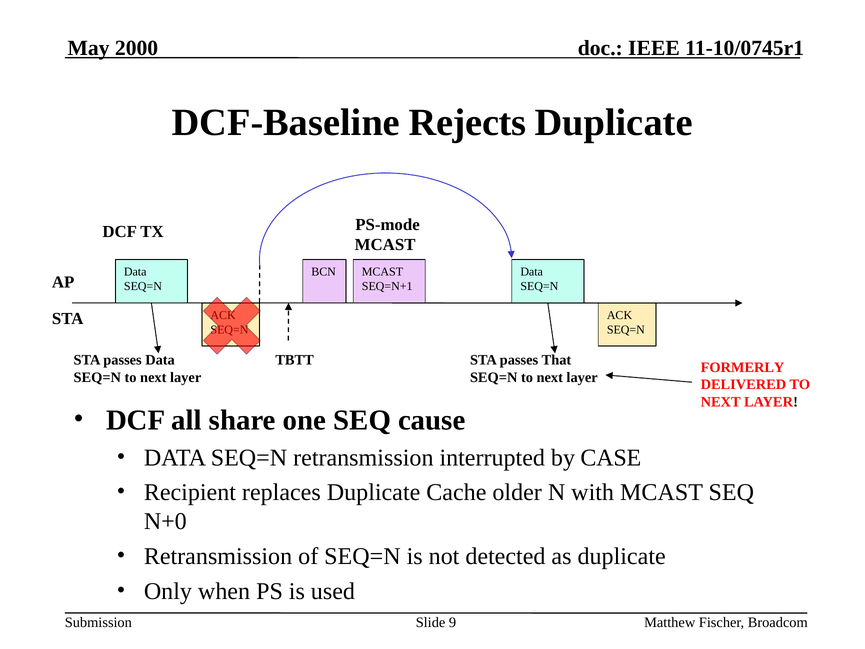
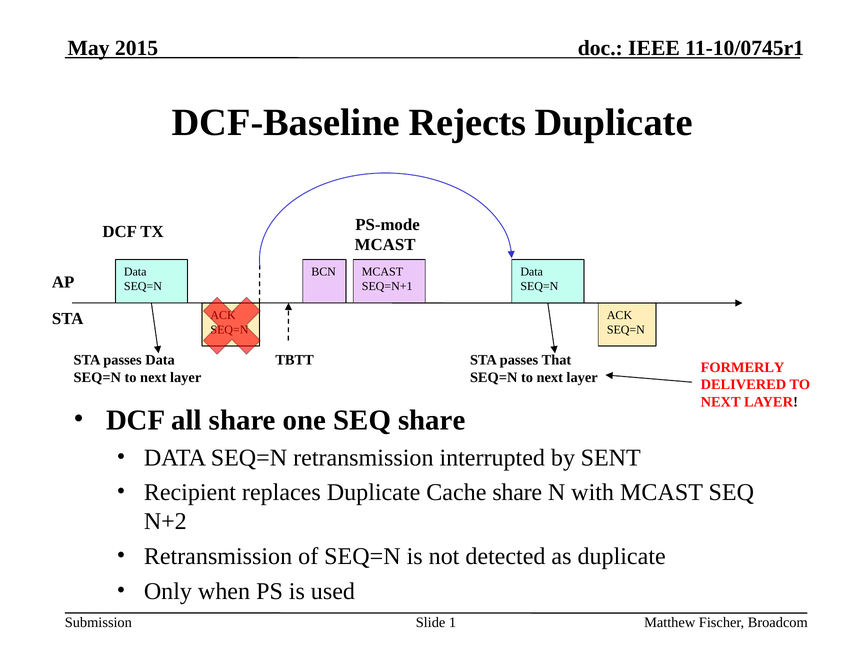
2000: 2000 -> 2015 (137, 48)
SEQ cause: cause -> share (432, 420)
CASE: CASE -> SENT (611, 458)
Cache older: older -> share (517, 492)
N+0: N+0 -> N+2 (165, 521)
9: 9 -> 1 (453, 622)
